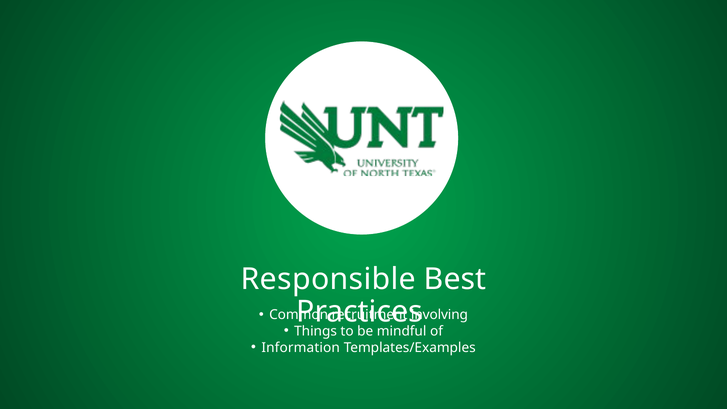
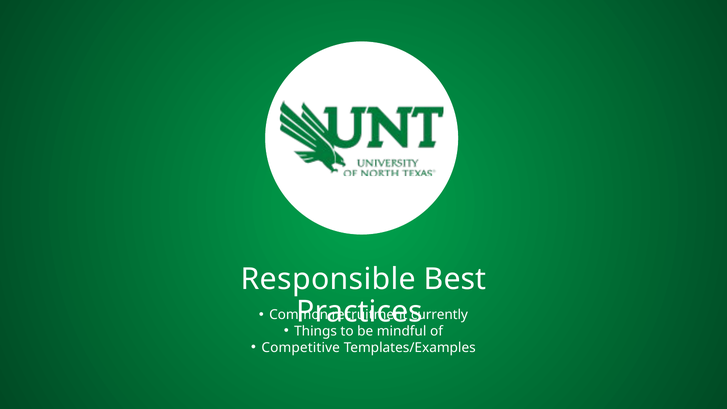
involving: involving -> currently (439, 315)
Information: Information -> Competitive (301, 347)
